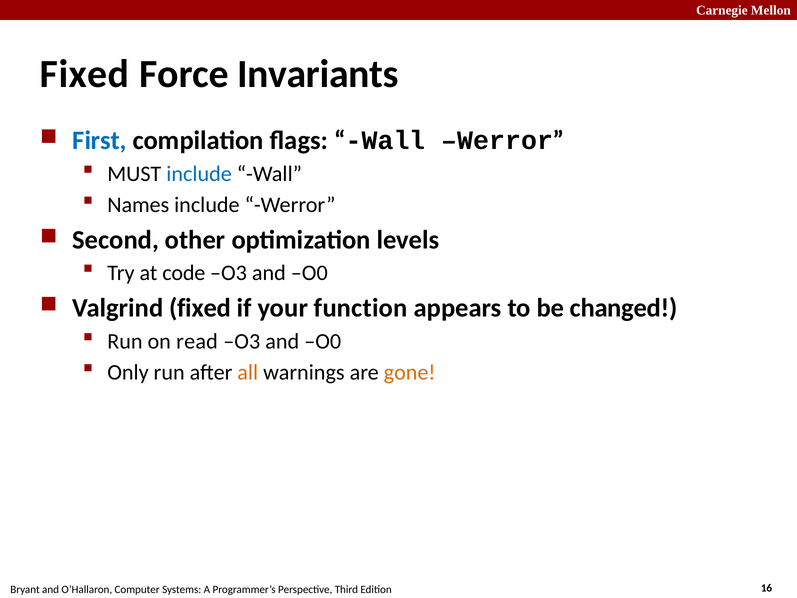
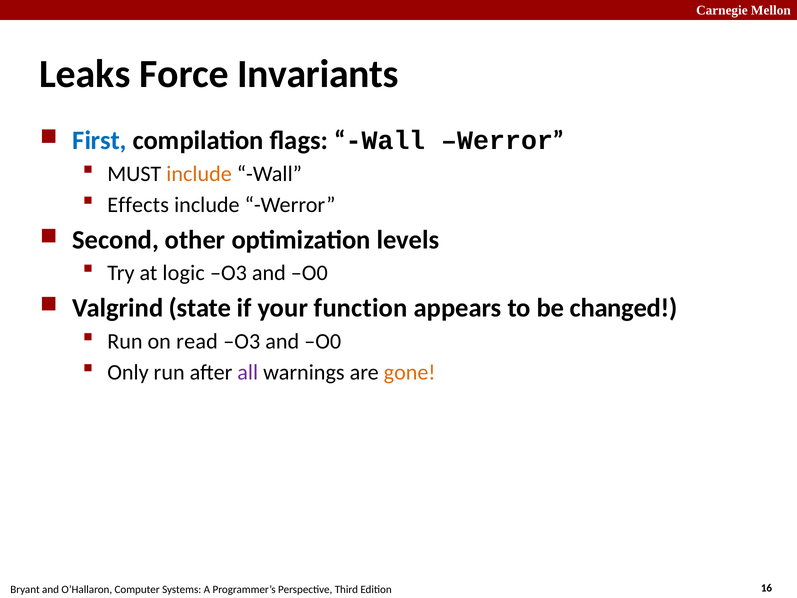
Fixed: Fixed -> Leaks (85, 74)
include colour: blue -> orange (199, 174)
Names: Names -> Effects (138, 205)
code: code -> logic (184, 273)
Valgrind fixed: fixed -> state (200, 308)
all colour: orange -> purple (248, 372)
